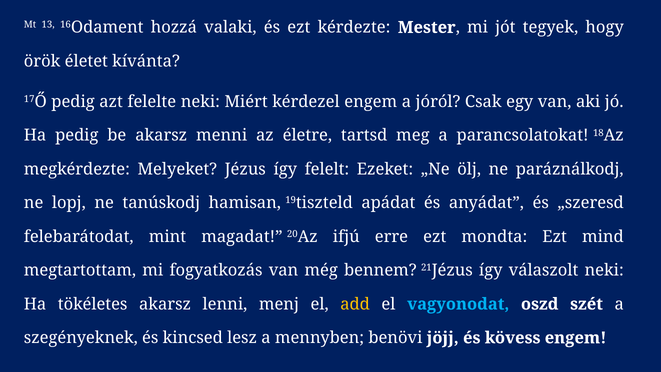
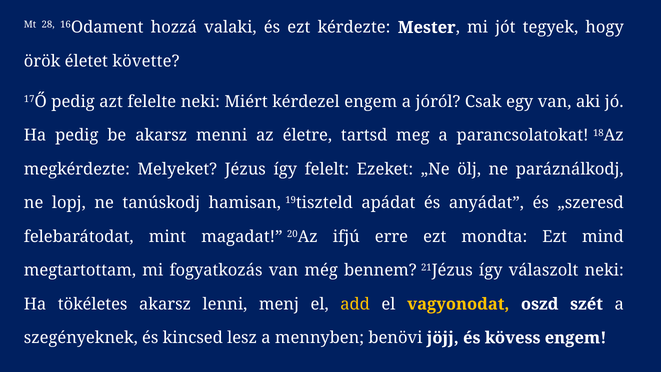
13: 13 -> 28 (48, 25)
kívánta: kívánta -> követte (146, 61)
vagyonodat colour: light blue -> yellow (458, 304)
